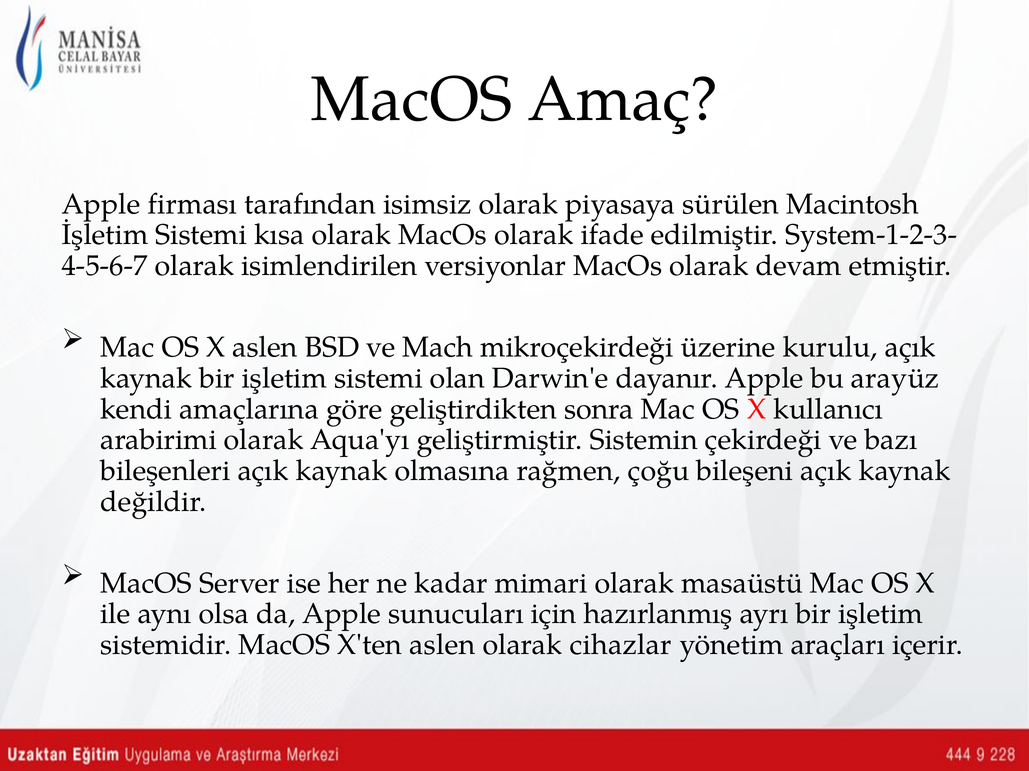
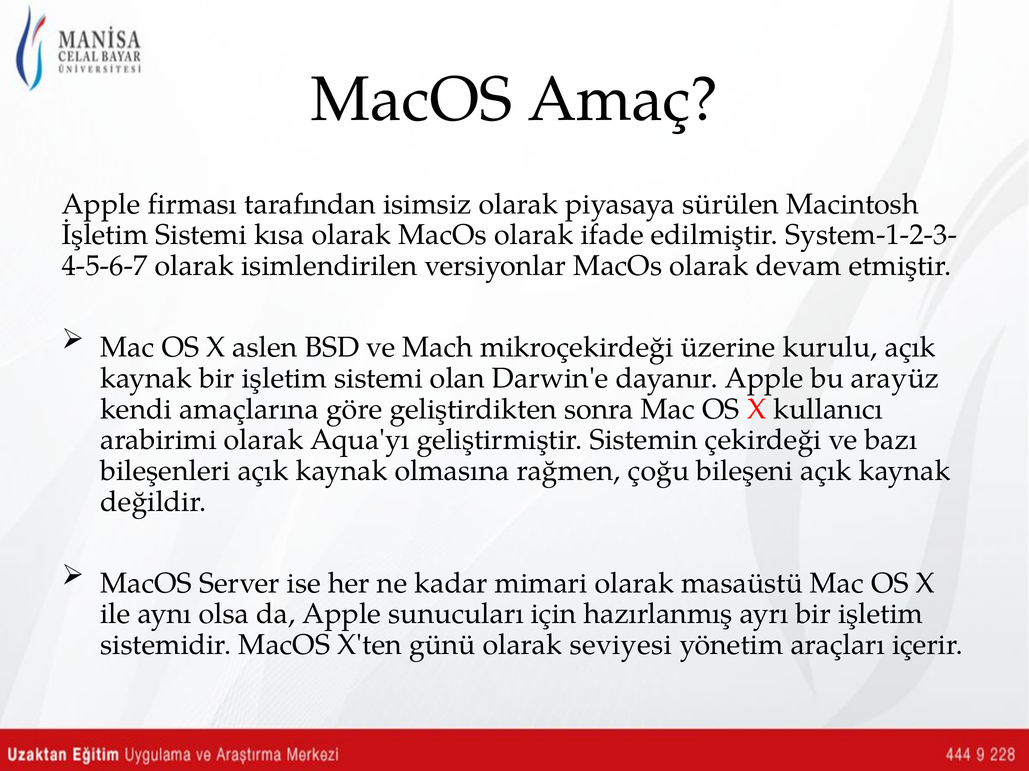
X'ten aslen: aslen -> günü (442, 645)
cihazlar: cihazlar -> seviyesi (621, 645)
